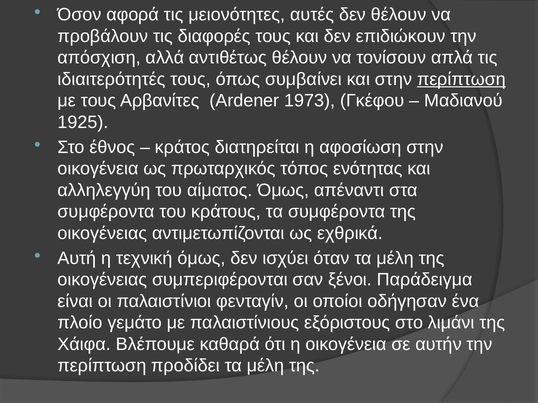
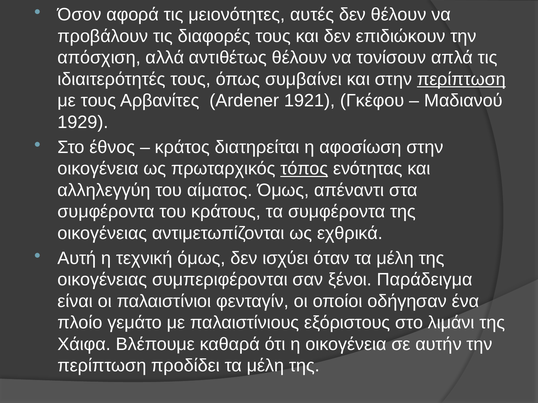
1973: 1973 -> 1921 (310, 101)
1925: 1925 -> 1929 (83, 122)
τόπος underline: none -> present (304, 169)
